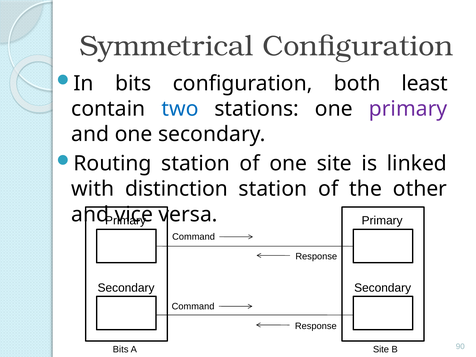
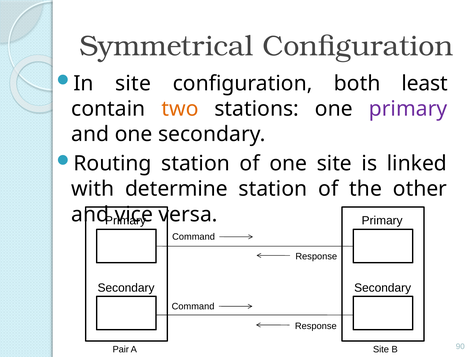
In bits: bits -> site (133, 83)
two colour: blue -> orange (180, 109)
distinction: distinction -> determine (176, 189)
Bits: Bits -> Pair (121, 350)
